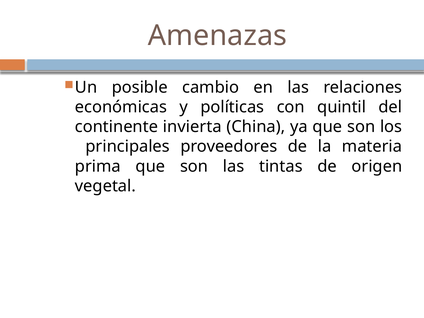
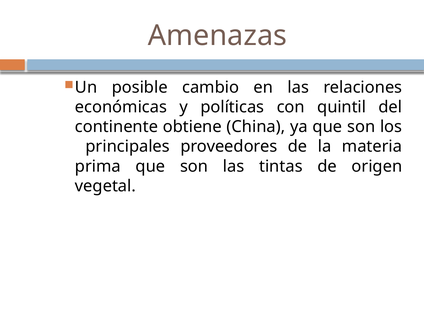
invierta: invierta -> obtiene (192, 127)
